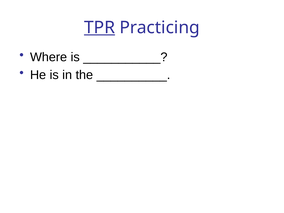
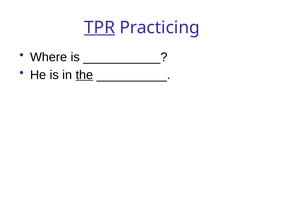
the underline: none -> present (84, 75)
